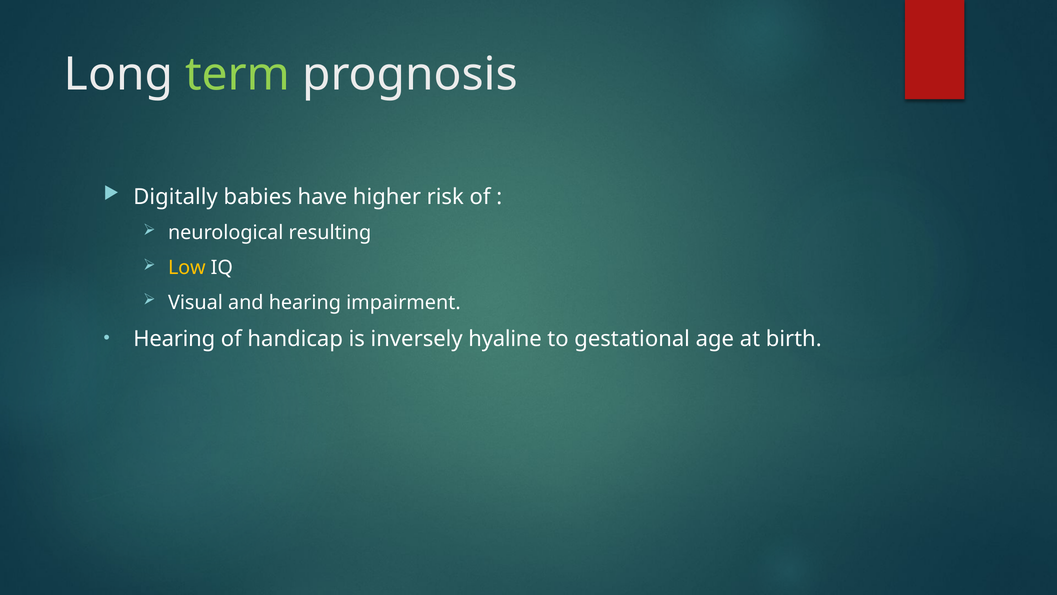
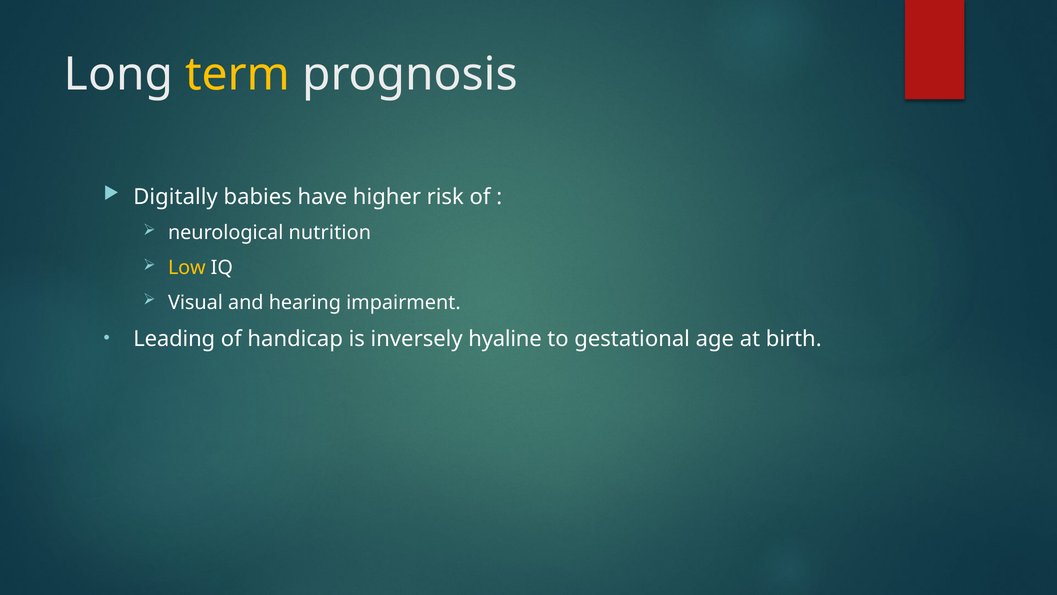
term colour: light green -> yellow (238, 74)
resulting: resulting -> nutrition (330, 233)
Hearing: Hearing -> Leading (174, 339)
